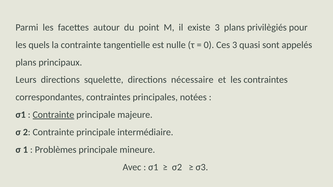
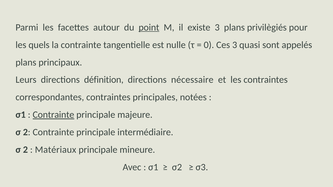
point underline: none -> present (149, 27)
squelette: squelette -> définition (104, 80)
1: 1 -> 2 (25, 150)
Problèmes: Problèmes -> Matériaux (56, 150)
